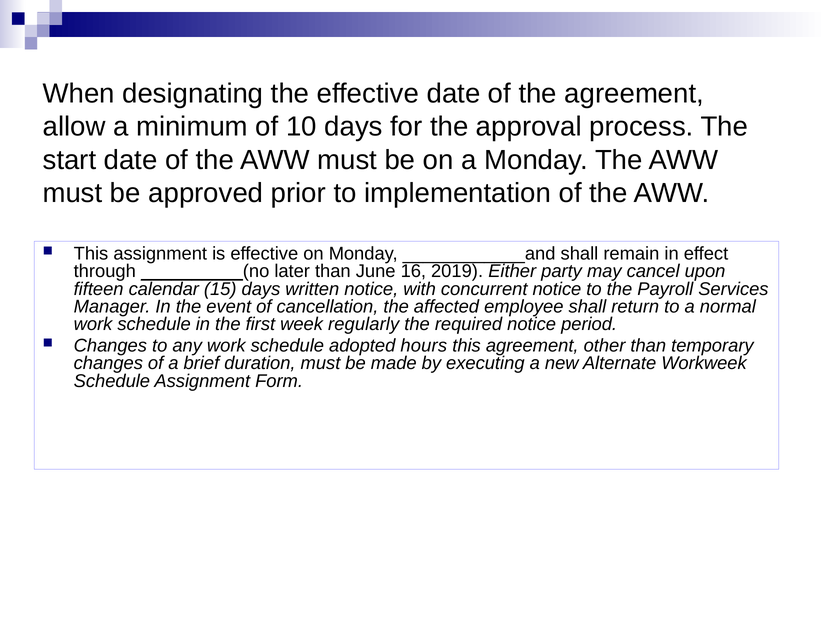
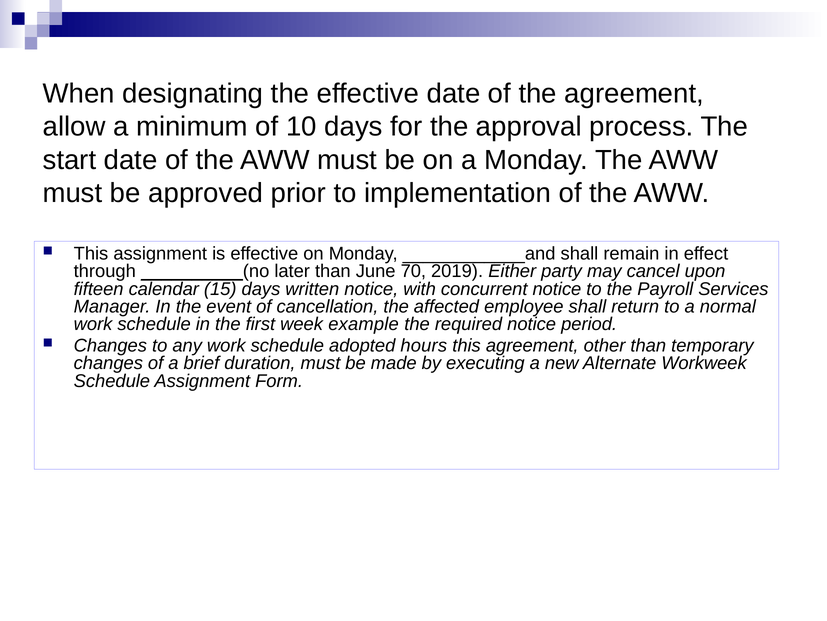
16: 16 -> 70 (413, 271)
regularly: regularly -> example (364, 324)
